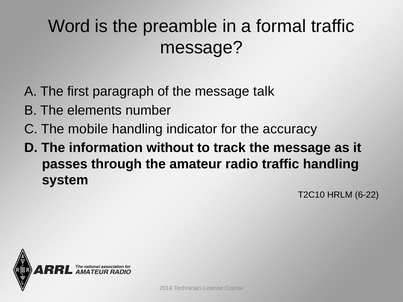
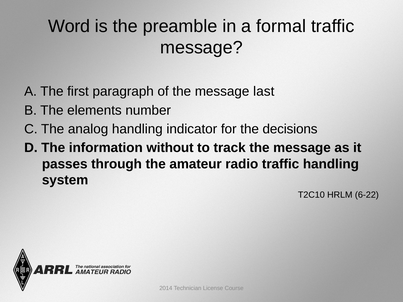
talk: talk -> last (264, 92)
mobile: mobile -> analog (88, 129)
accuracy: accuracy -> decisions (290, 129)
